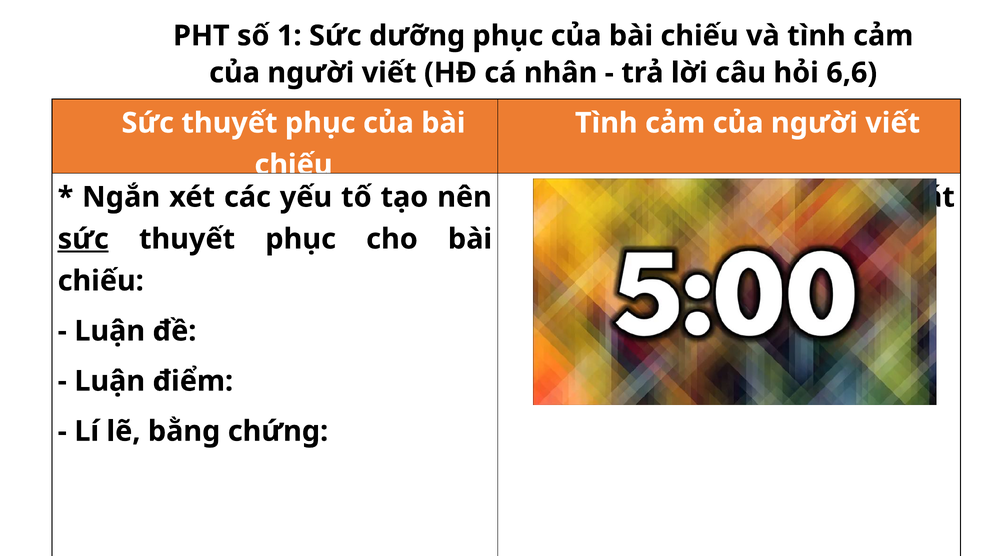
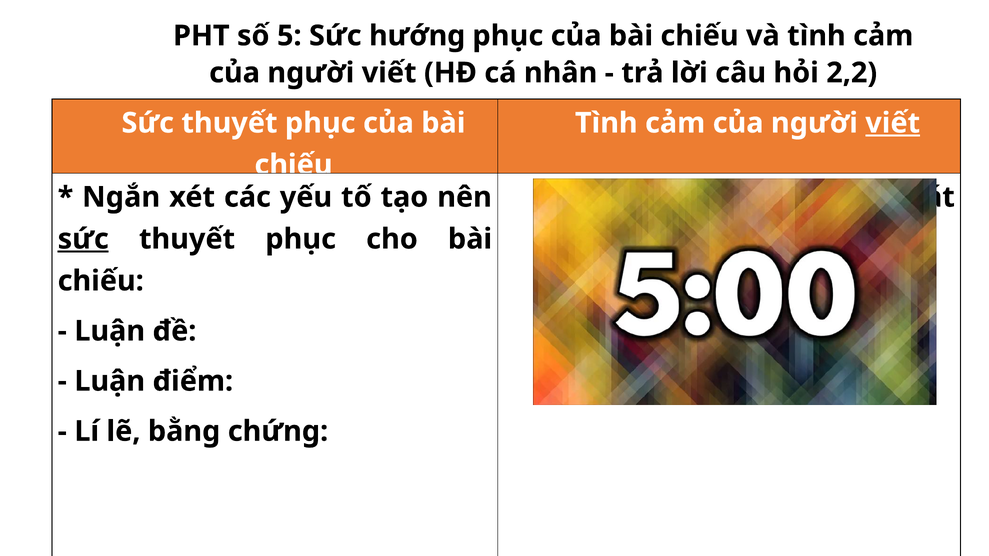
1: 1 -> 5 (289, 36)
dưỡng: dưỡng -> hướng (417, 36)
6,6: 6,6 -> 2,2 (852, 73)
viết underline: none -> present (893, 123)
